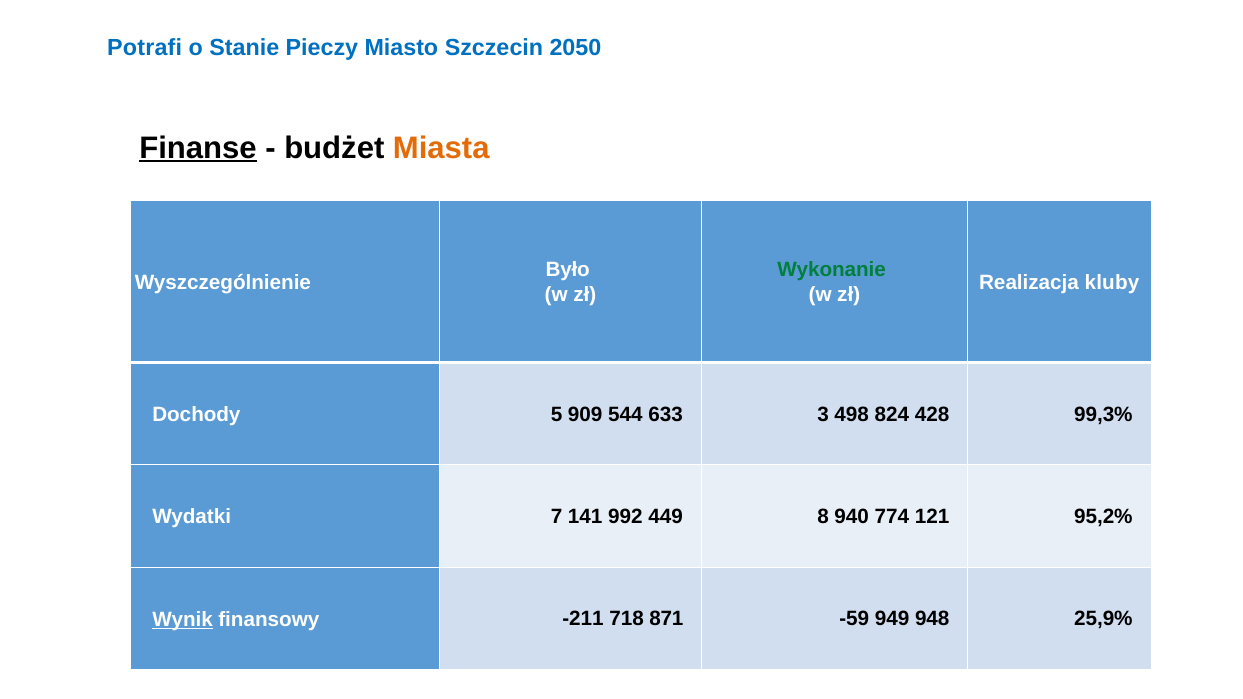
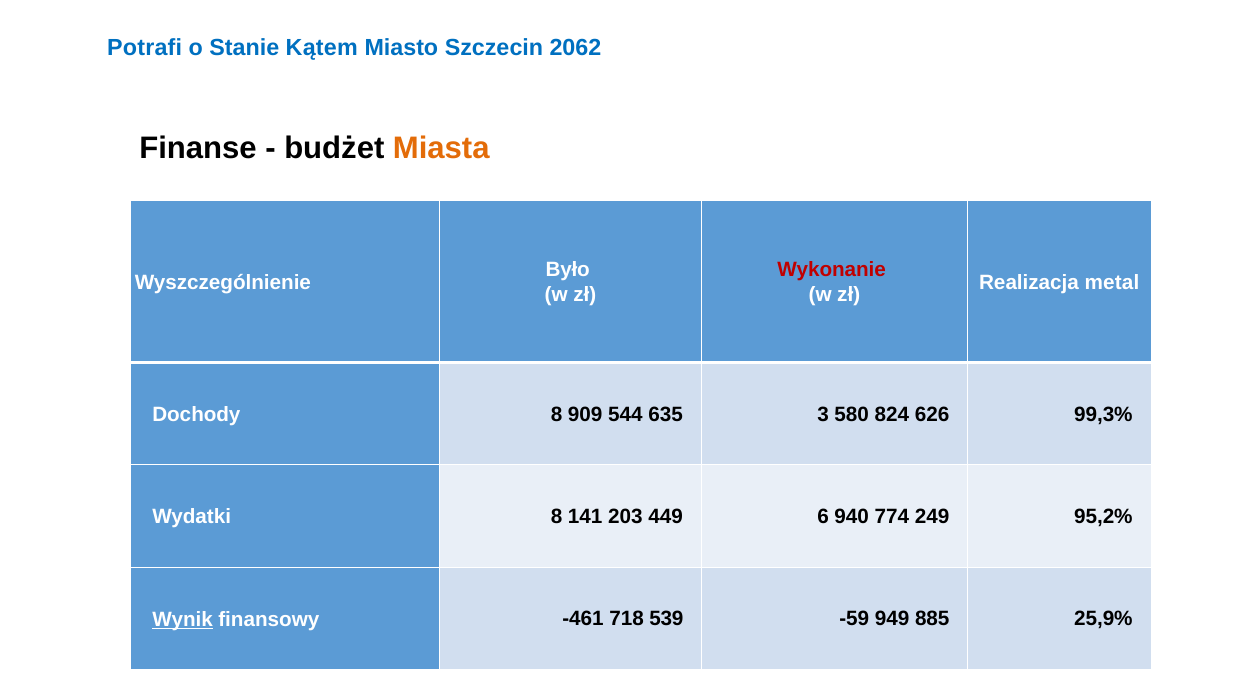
Pieczy: Pieczy -> Kątem (322, 48)
2050: 2050 -> 2062 (575, 48)
Finanse underline: present -> none (198, 148)
Wykonanie colour: green -> red (832, 270)
kluby: kluby -> metal (1112, 283)
Dochody 5: 5 -> 8 (557, 414)
633: 633 -> 635 (666, 414)
498: 498 -> 580 (852, 414)
428: 428 -> 626 (932, 414)
Wydatki 7: 7 -> 8 (557, 517)
992: 992 -> 203 (625, 517)
8: 8 -> 6 (823, 517)
121: 121 -> 249 (932, 517)
-211: -211 -> -461 (583, 619)
871: 871 -> 539 (666, 619)
948: 948 -> 885 (932, 619)
